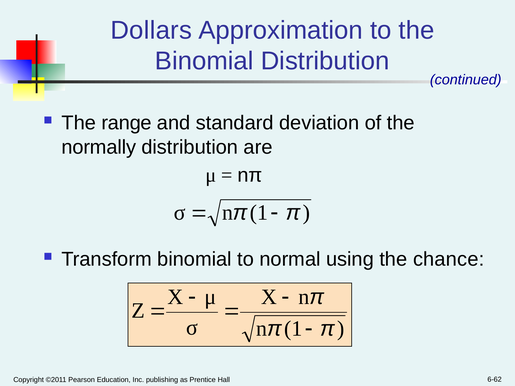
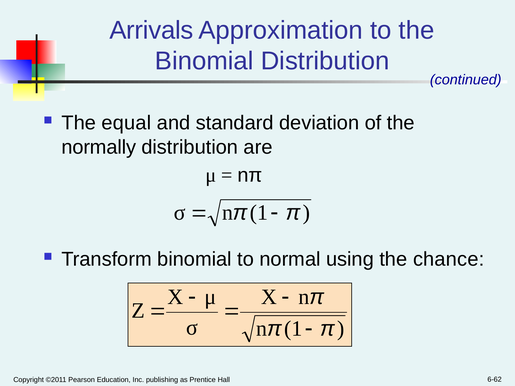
Dollars: Dollars -> Arrivals (151, 30)
range: range -> equal (126, 123)
